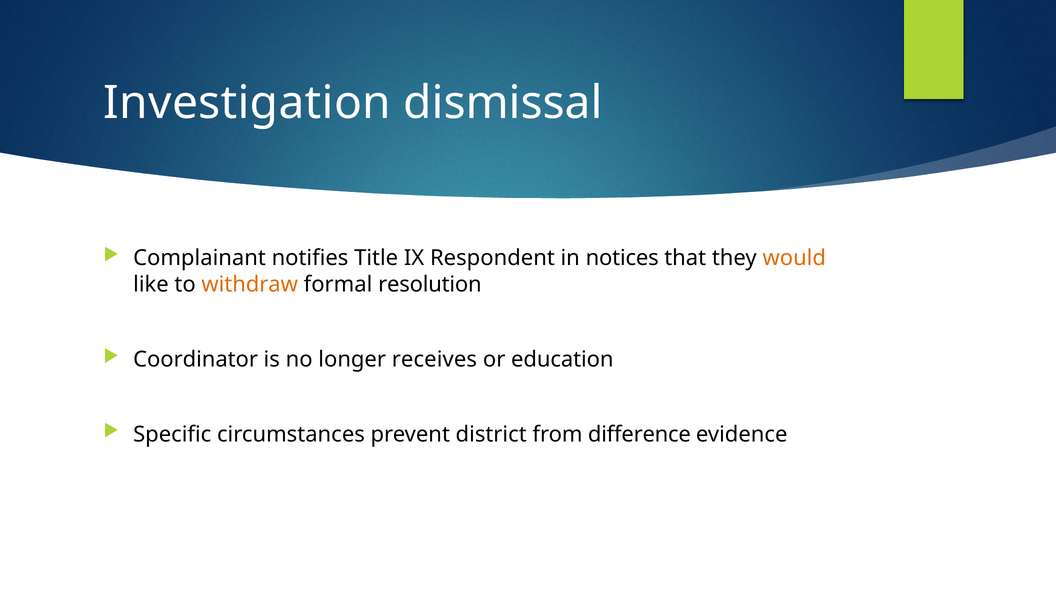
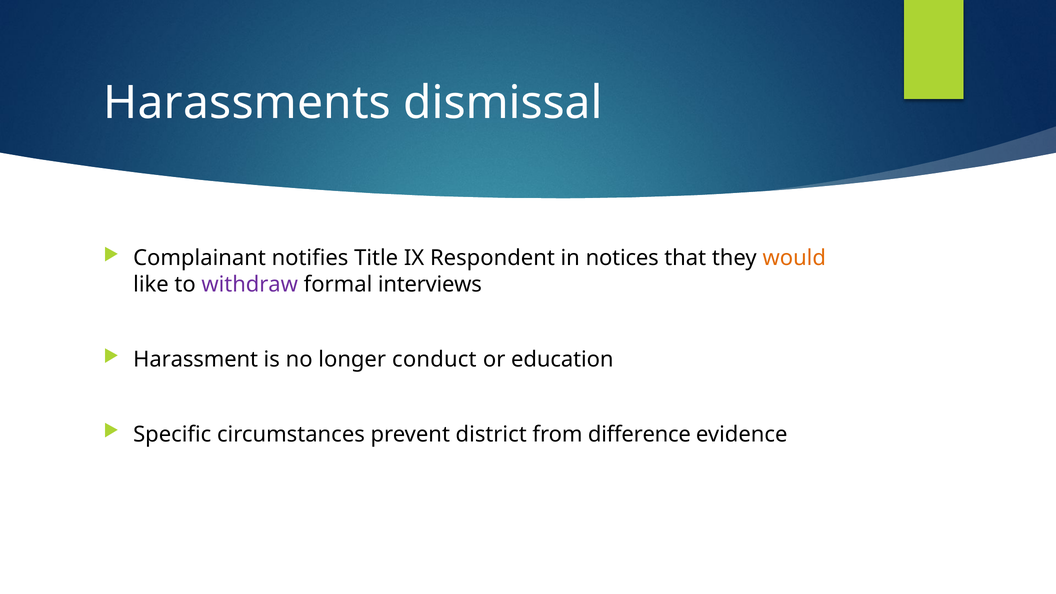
Investigation: Investigation -> Harassments (247, 103)
withdraw colour: orange -> purple (250, 285)
resolution: resolution -> interviews (430, 285)
Coordinator: Coordinator -> Harassment (196, 359)
receives: receives -> conduct (434, 359)
